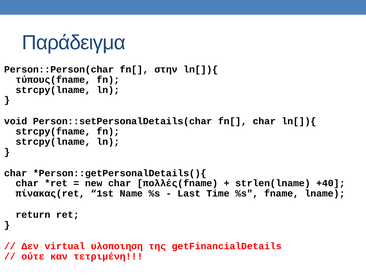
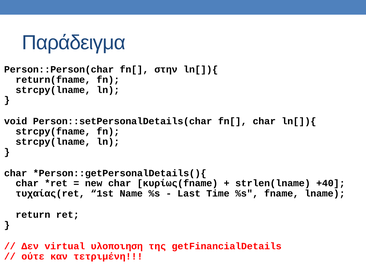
τύπους(fname: τύπους(fname -> return(fname (53, 80)
πολλές(fname: πολλές(fname -> κυρίως(fname (177, 183)
πίνακας(ret: πίνακας(ret -> τυχαίας(ret (50, 193)
